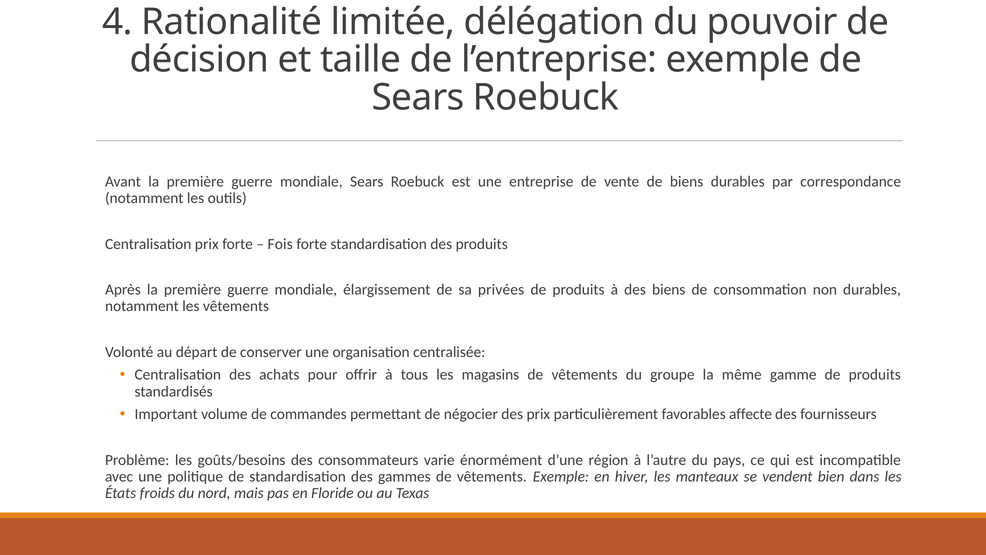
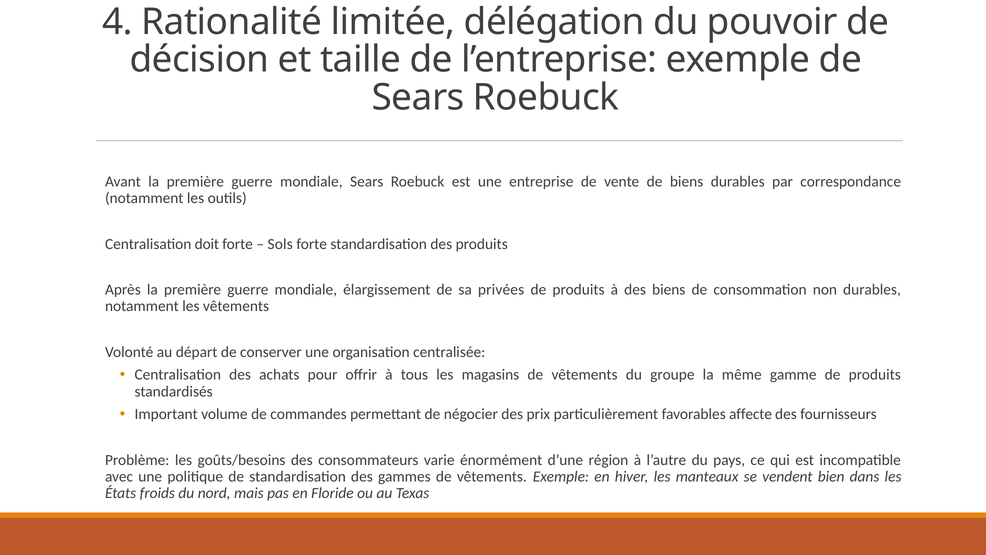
Centralisation prix: prix -> doit (207, 244)
Fois: Fois -> Sols (280, 244)
